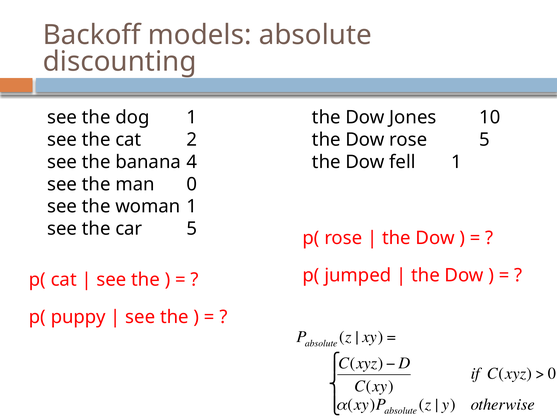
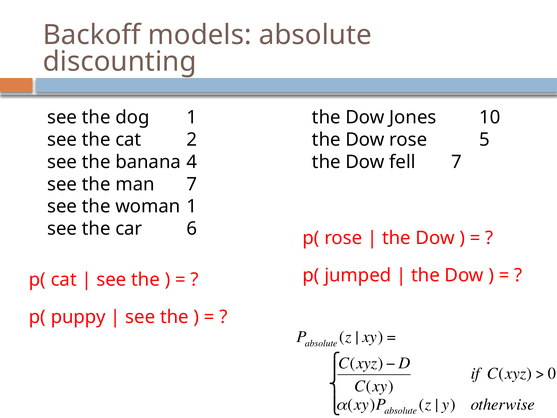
fell 1: 1 -> 7 (457, 162)
man 0: 0 -> 7 (192, 184)
car 5: 5 -> 6 (192, 229)
